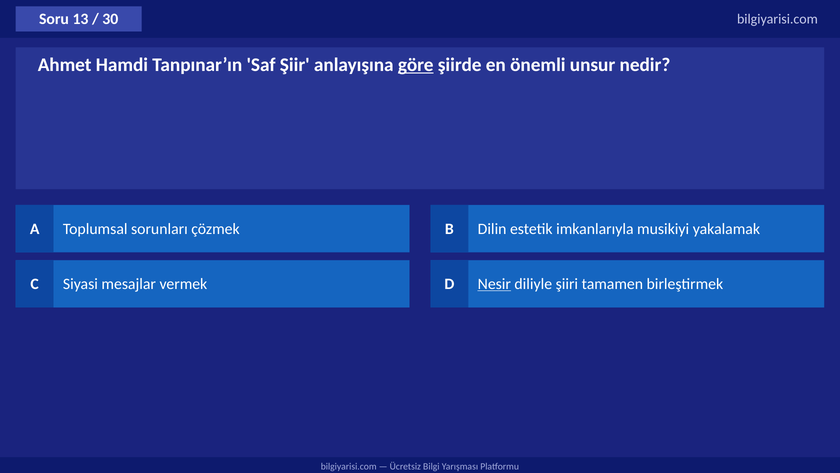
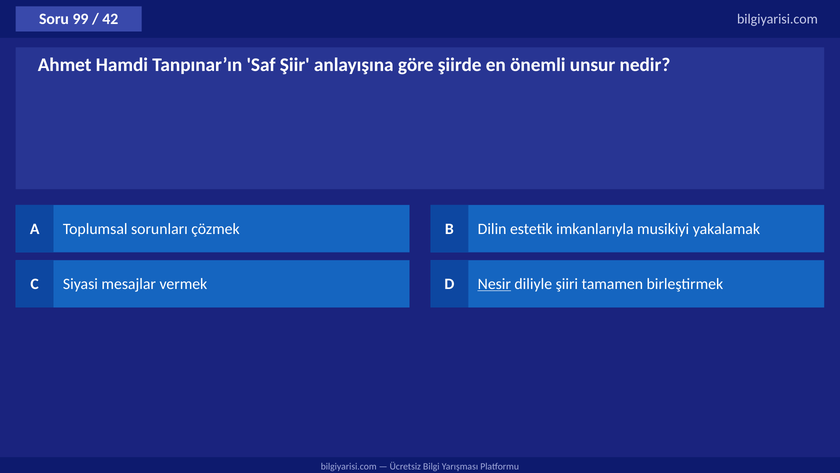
13: 13 -> 99 (80, 19)
30: 30 -> 42 (110, 19)
göre underline: present -> none (416, 65)
